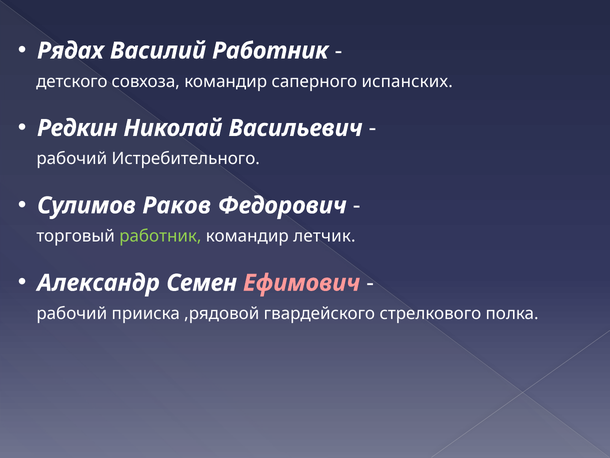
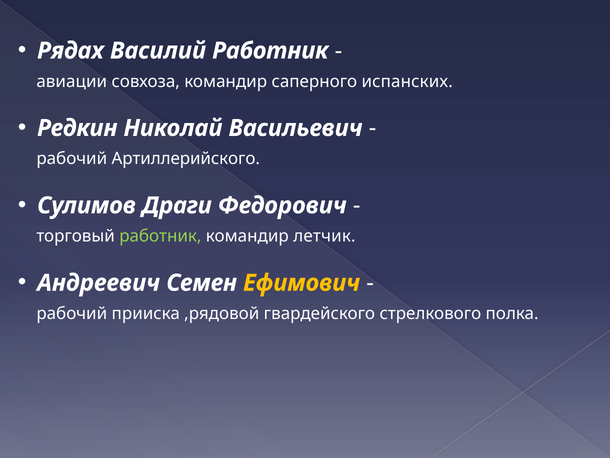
детского: детского -> авиации (72, 81)
Истребительного: Истребительного -> Артиллерийского (186, 159)
Раков: Раков -> Драги (177, 205)
Александр: Александр -> Андреевич (99, 283)
Ефимович colour: pink -> yellow (302, 283)
